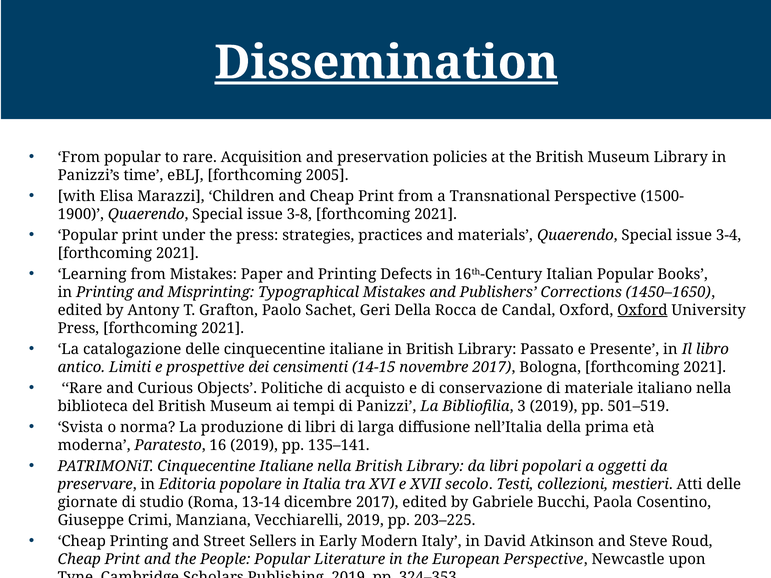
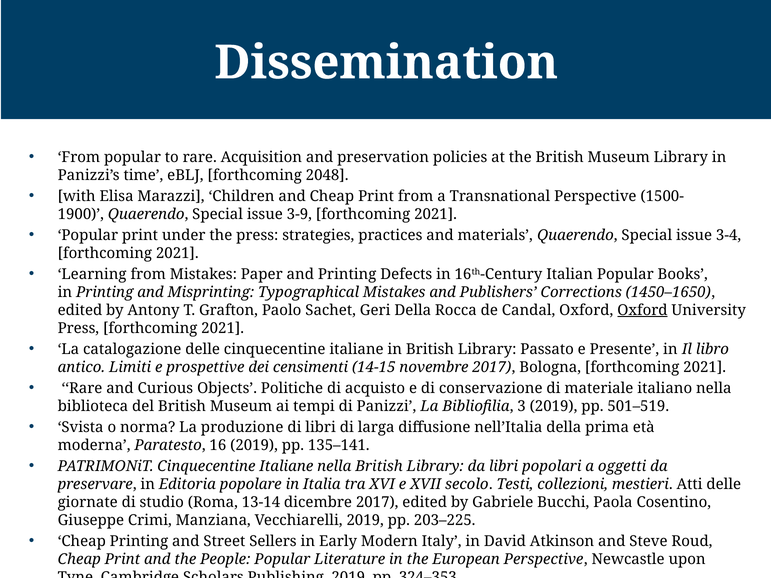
Dissemination underline: present -> none (386, 63)
2005: 2005 -> 2048 (327, 175)
3-8: 3-8 -> 3-9 (299, 214)
